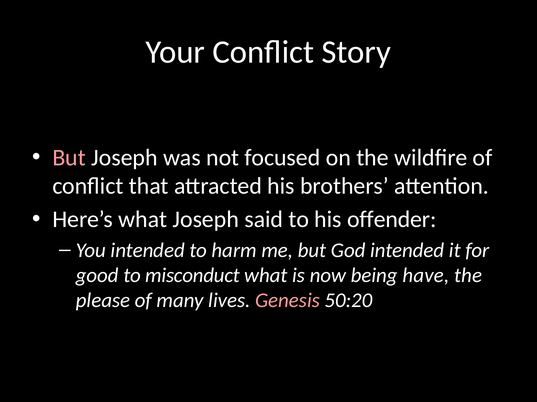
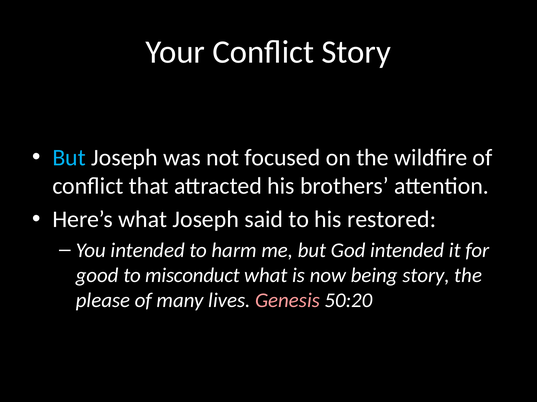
But colour: pink -> light blue (69, 158)
offender: offender -> restored (392, 220)
being have: have -> story (426, 276)
